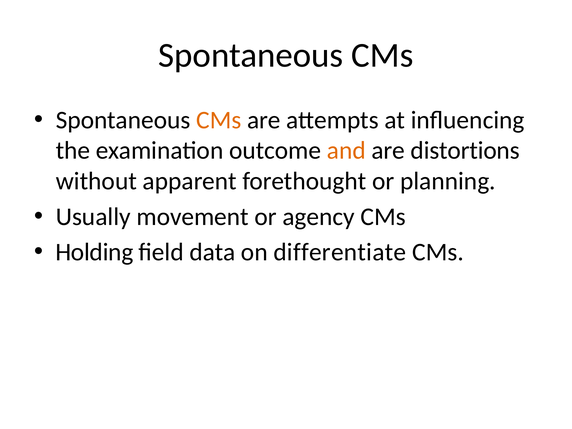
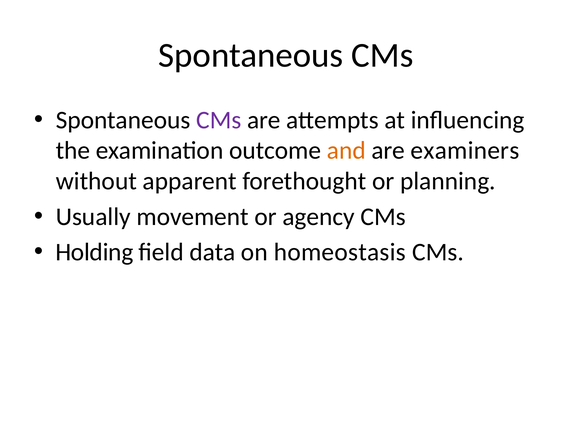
CMs colour: orange -> purple (219, 120)
distortions: distortions -> examiners (465, 151)
differentiate: differentiate -> homeostasis (340, 252)
